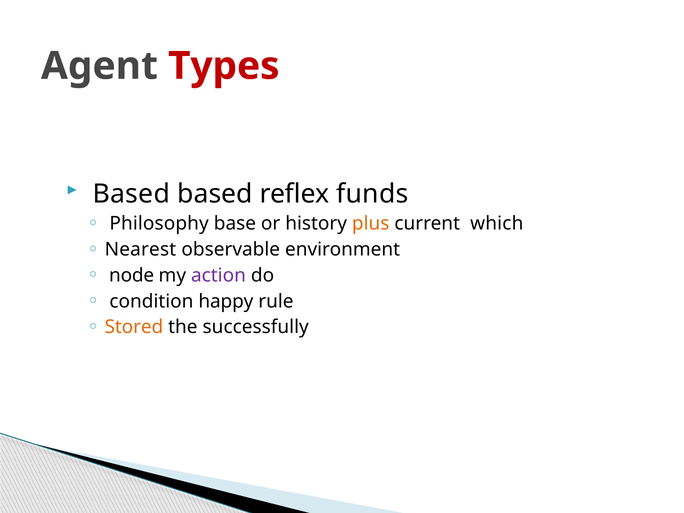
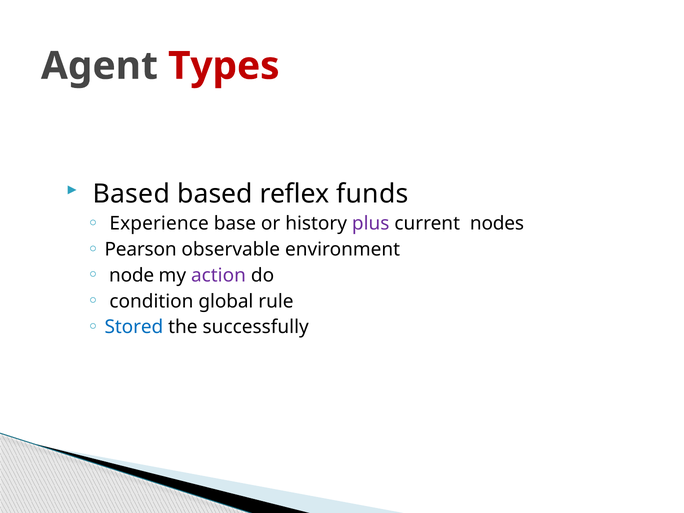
Philosophy: Philosophy -> Experience (159, 224)
plus colour: orange -> purple (371, 224)
which: which -> nodes (497, 224)
Nearest: Nearest -> Pearson (141, 250)
happy: happy -> global (226, 301)
Stored colour: orange -> blue (134, 327)
